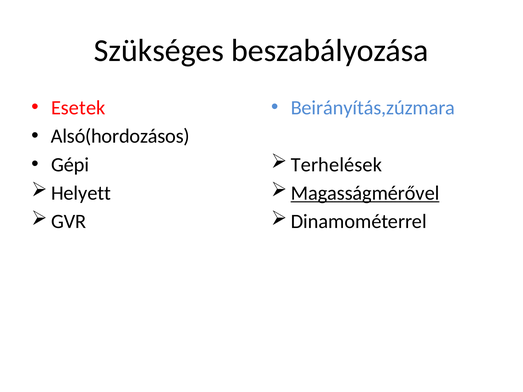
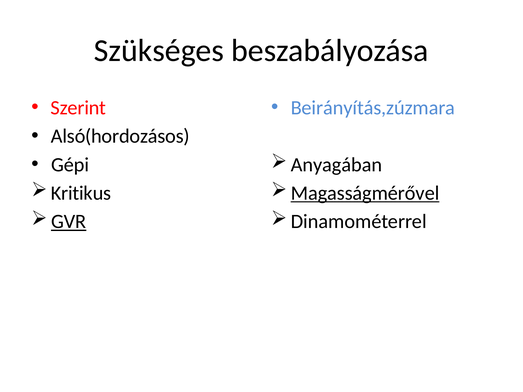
Esetek: Esetek -> Szerint (78, 108)
Terhelések: Terhelések -> Anyagában (336, 165)
Helyett: Helyett -> Kritikus (81, 193)
GVR underline: none -> present (69, 222)
